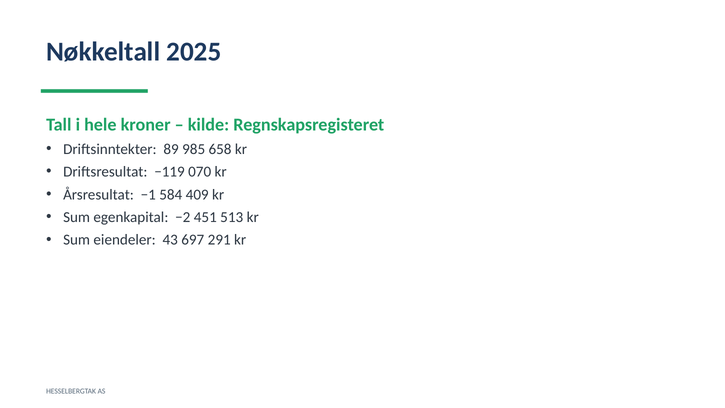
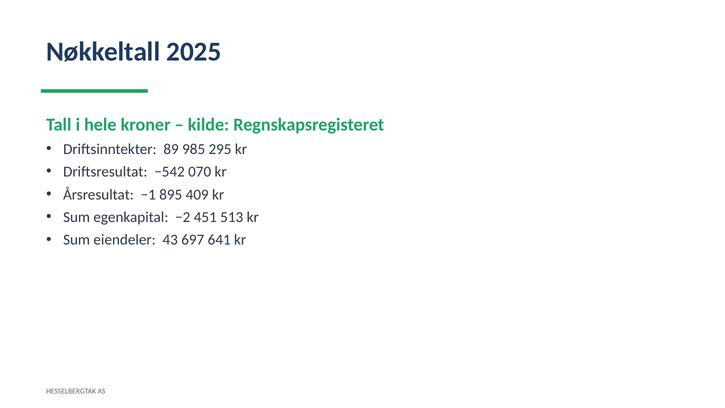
658: 658 -> 295 (220, 149)
−119: −119 -> −542 (170, 172)
584: 584 -> 895 (171, 194)
291: 291 -> 641 (219, 240)
